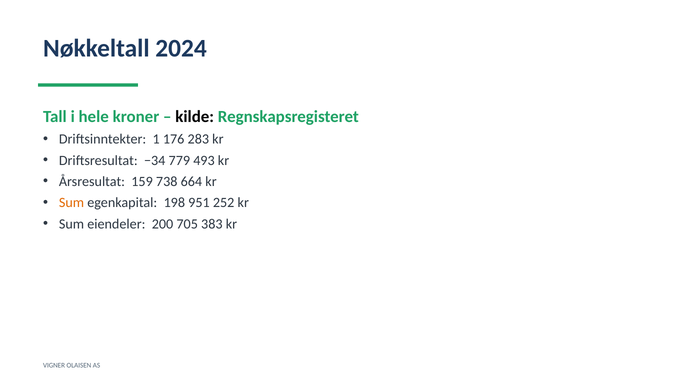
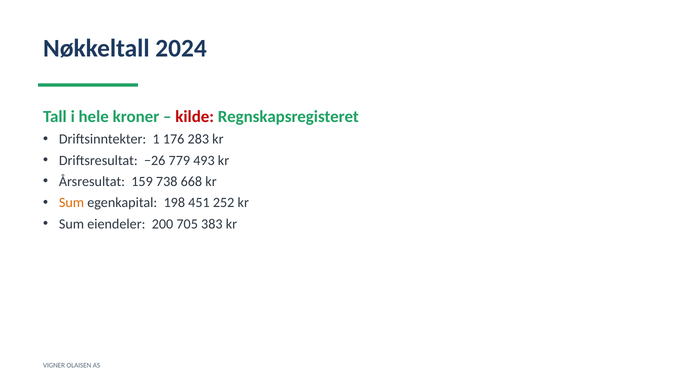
kilde colour: black -> red (195, 117)
−34: −34 -> −26 (155, 160)
664: 664 -> 668 (191, 182)
951: 951 -> 451 (199, 203)
